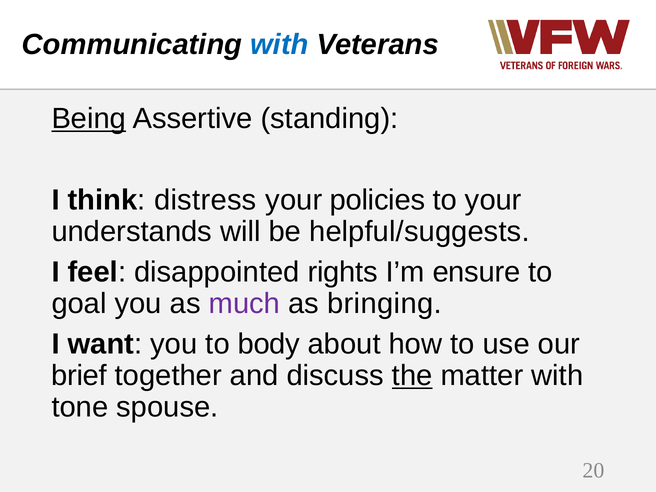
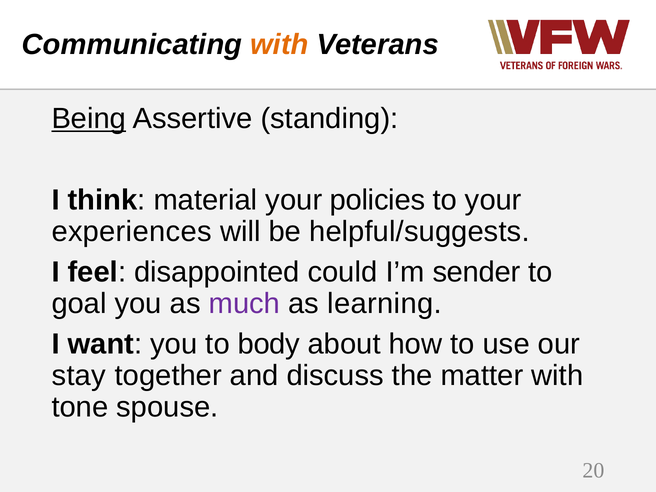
with colour: blue -> orange (279, 45)
distress: distress -> material (205, 200)
understands: understands -> experiences (132, 231)
rights: rights -> could (343, 272)
ensure: ensure -> sender (476, 272)
bringing: bringing -> learning (385, 304)
brief: brief -> stay (79, 376)
the underline: present -> none (412, 376)
